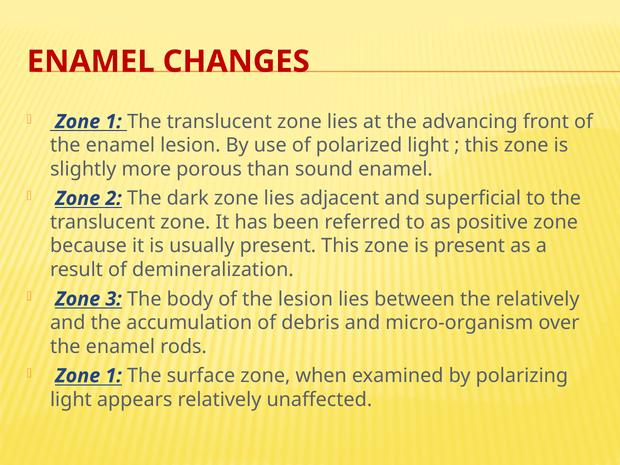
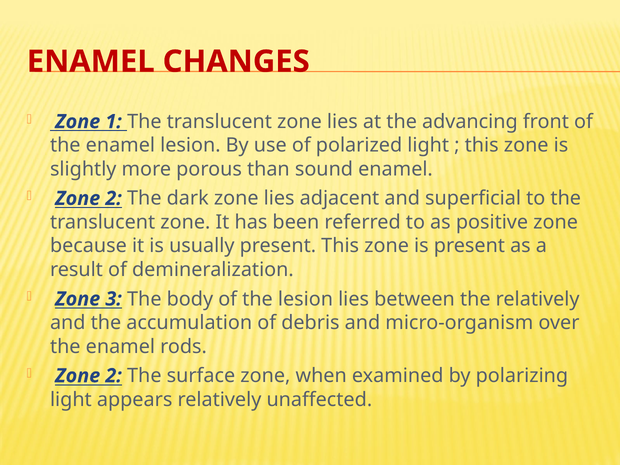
1: 1 -> 2 (114, 376)
